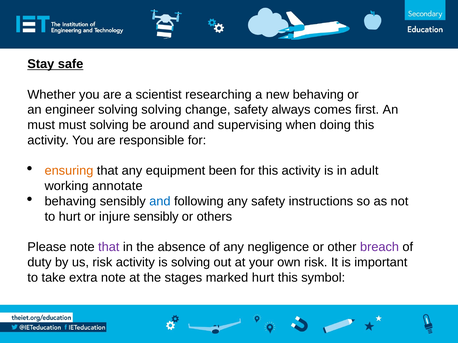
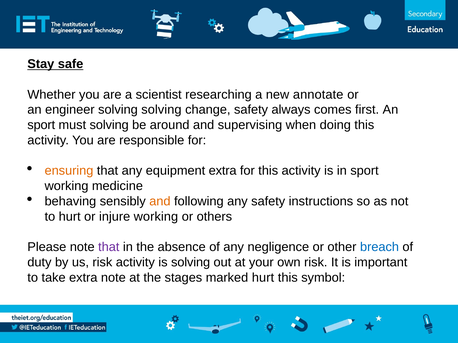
new behaving: behaving -> annotate (318, 95)
must: must -> sport (41, 125)
equipment been: been -> extra (223, 171)
in adult: adult -> sport (365, 171)
annotate: annotate -> medicine (117, 186)
and colour: blue -> orange (160, 202)
injure sensibly: sensibly -> working (156, 217)
breach colour: purple -> blue (379, 247)
